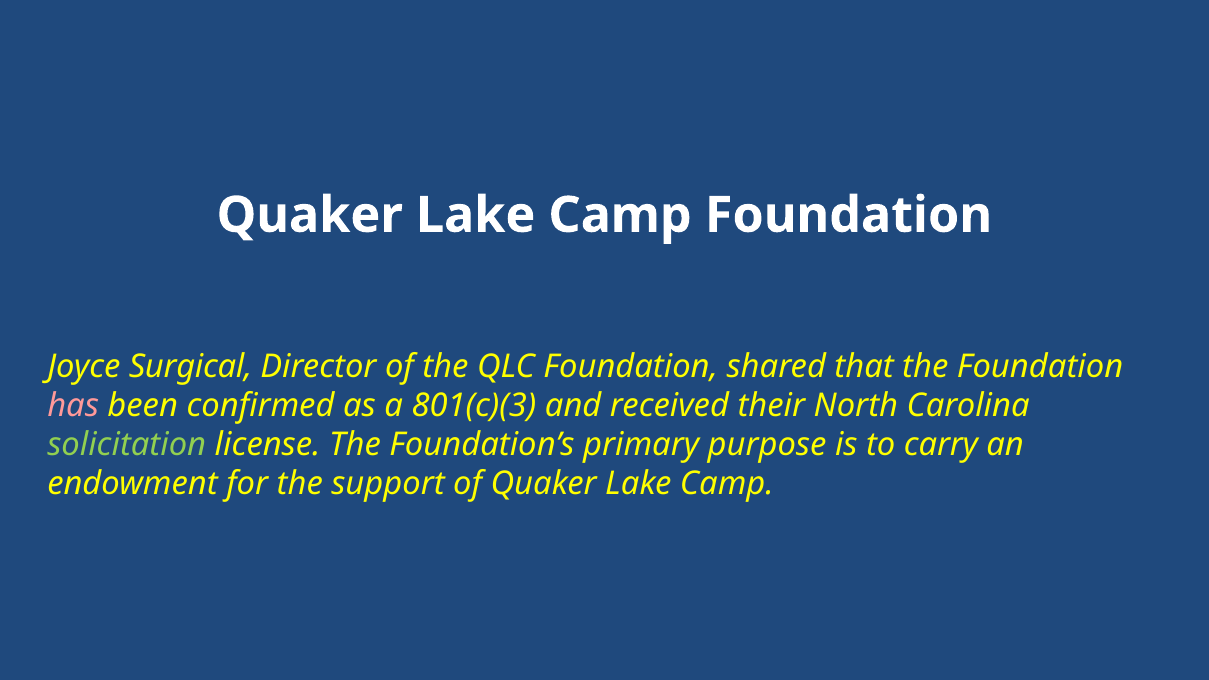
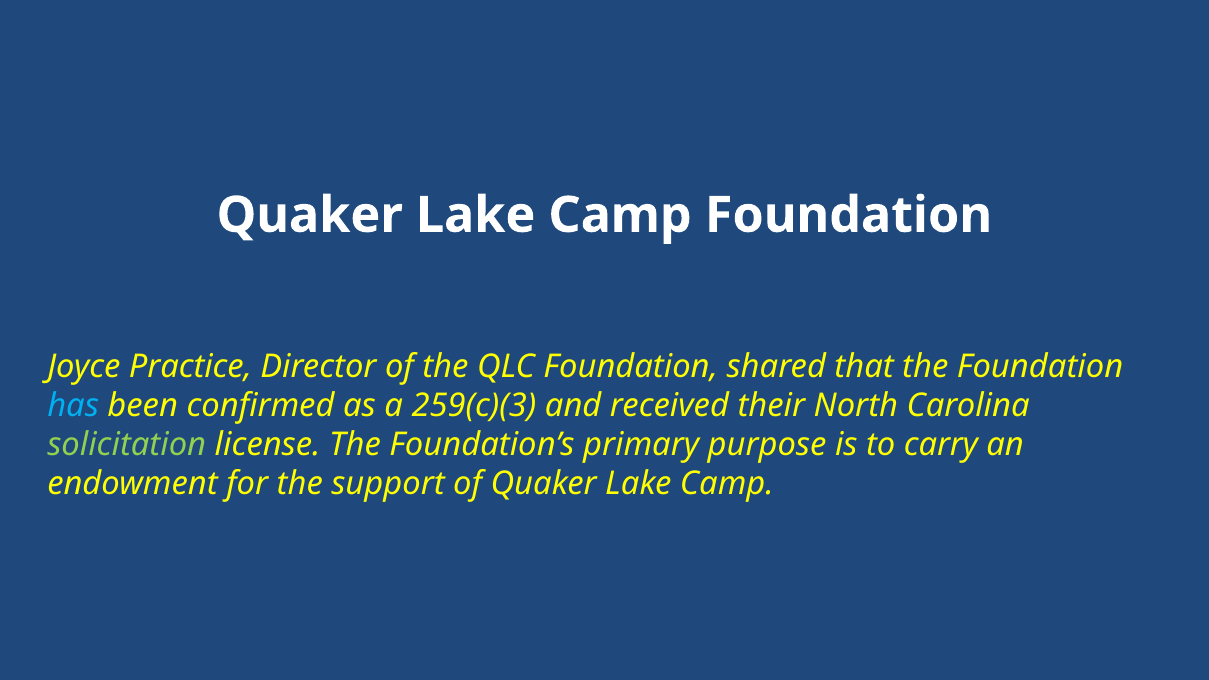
Surgical: Surgical -> Practice (190, 366)
has colour: pink -> light blue (73, 406)
801(c)(3: 801(c)(3 -> 259(c)(3 (474, 406)
